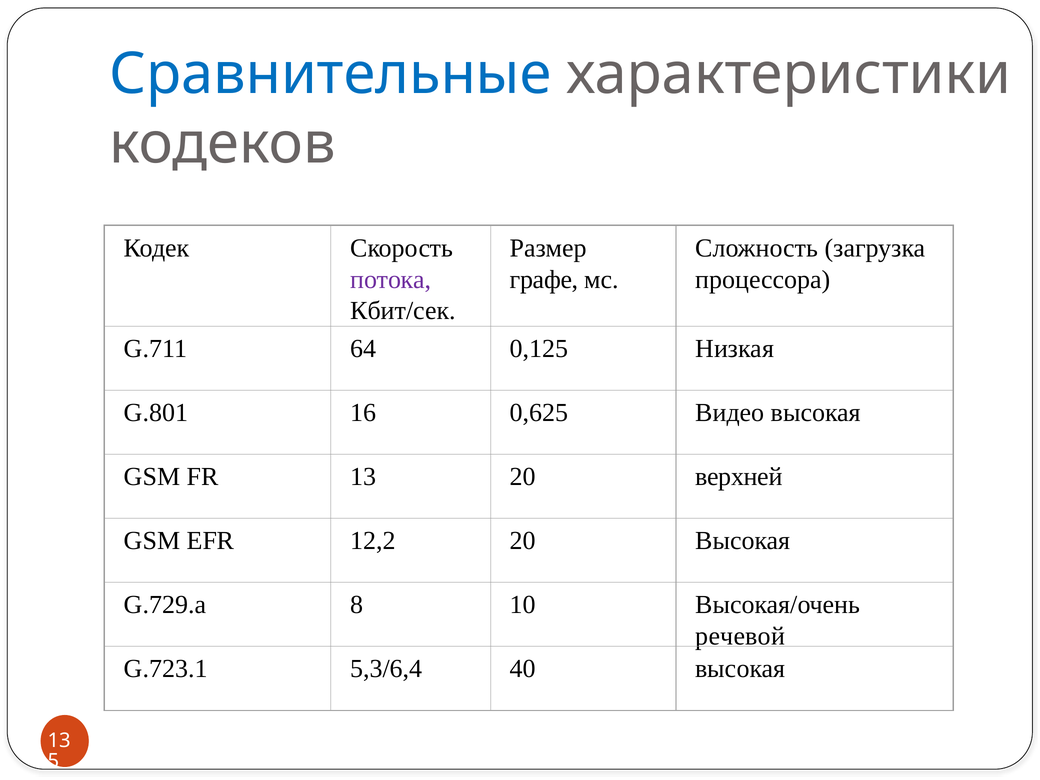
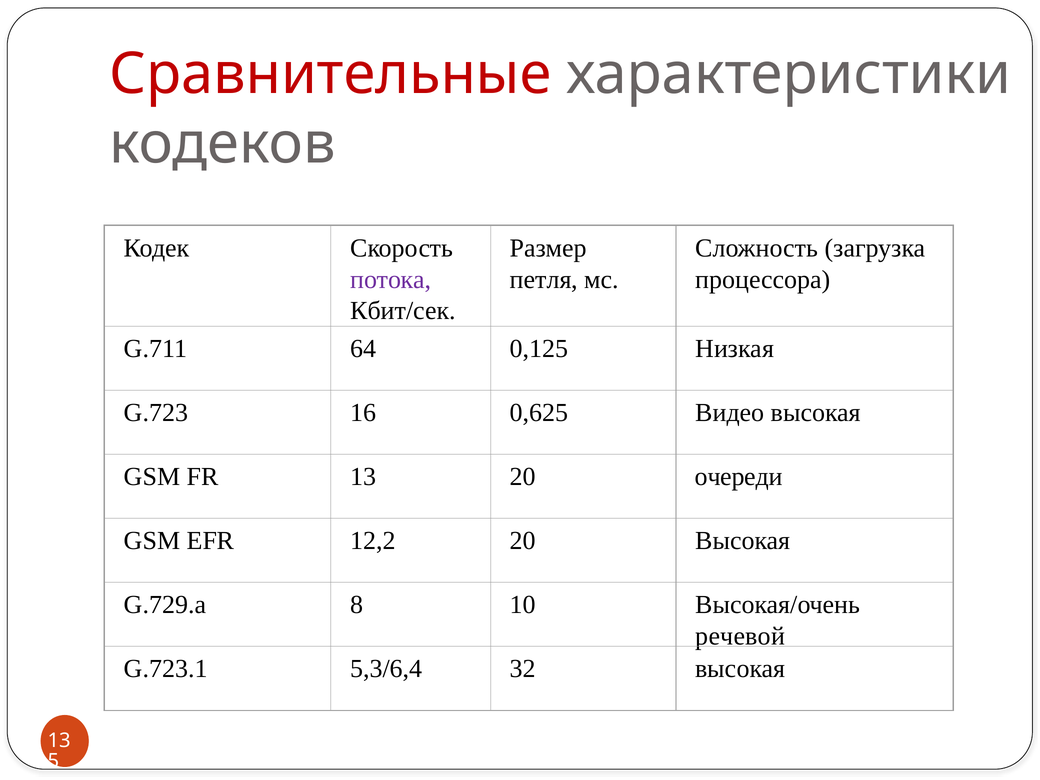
Сравнительные colour: blue -> red (330, 74)
графе: графе -> петля (544, 280)
G.801: G.801 -> G.723 (156, 413)
верхней: верхней -> очереди (739, 477)
40: 40 -> 32 (523, 669)
